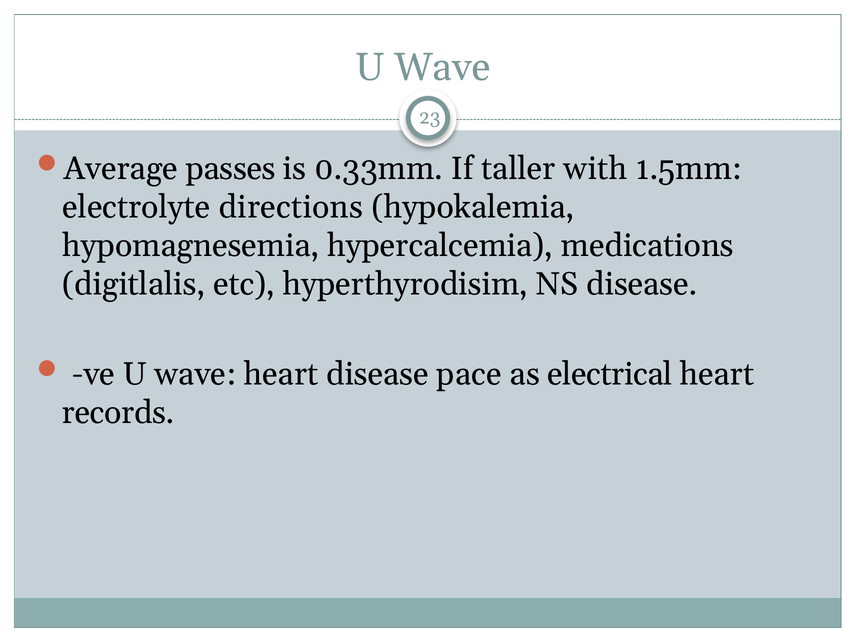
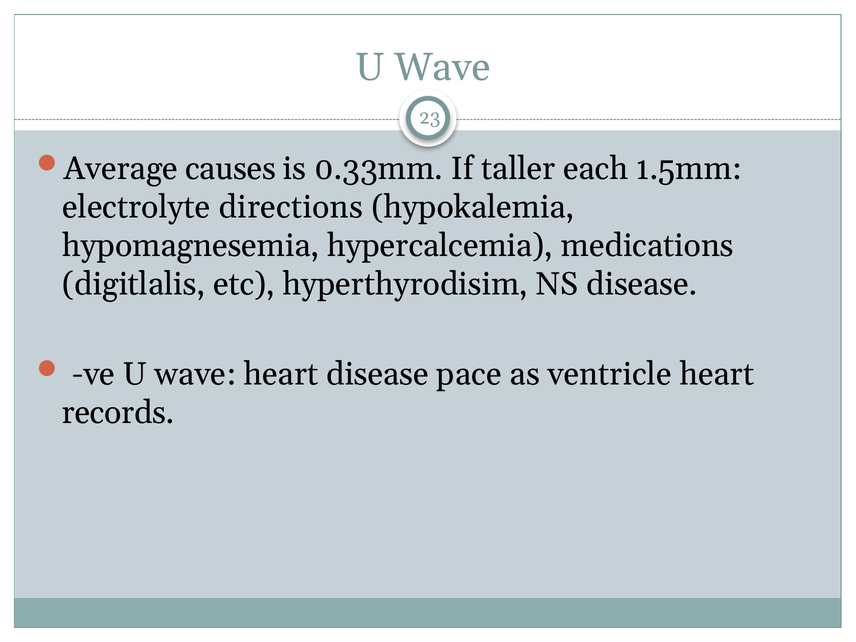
passes: passes -> causes (231, 169)
with: with -> each (596, 169)
electrical: electrical -> ventricle (610, 374)
